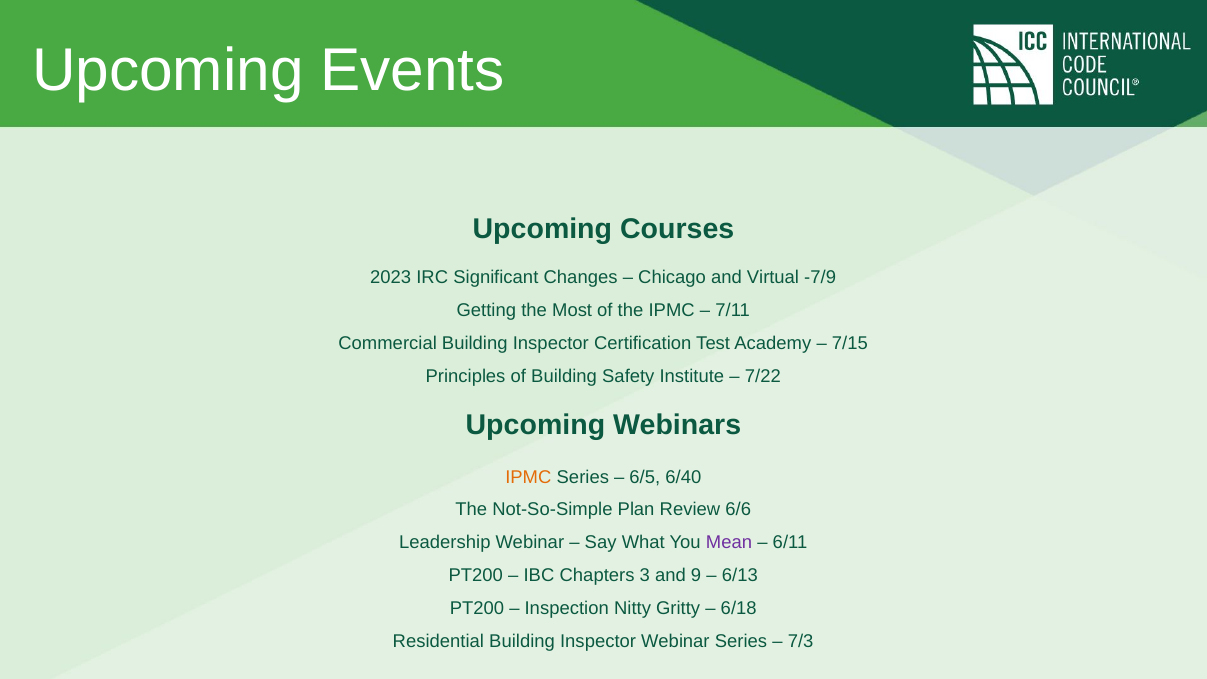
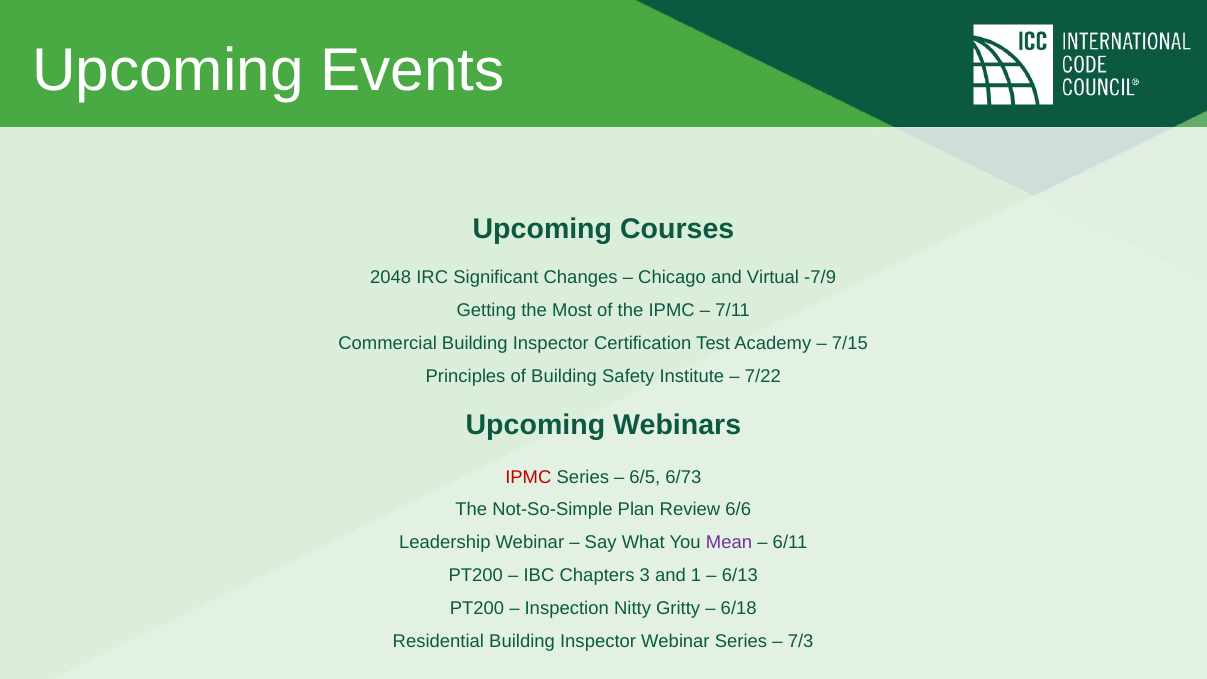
2023: 2023 -> 2048 (391, 278)
IPMC colour: orange -> red (528, 477)
6/40: 6/40 -> 6/73 (683, 477)
9: 9 -> 1 (696, 576)
